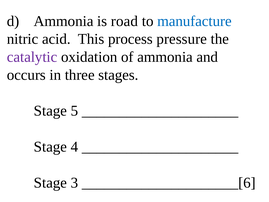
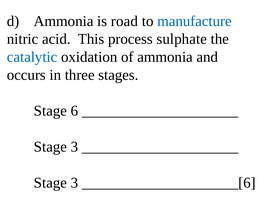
pressure: pressure -> sulphate (182, 39)
catalytic colour: purple -> blue (32, 57)
5: 5 -> 6 (74, 111)
4: 4 -> 3 (74, 147)
